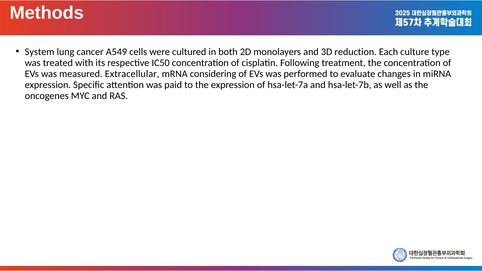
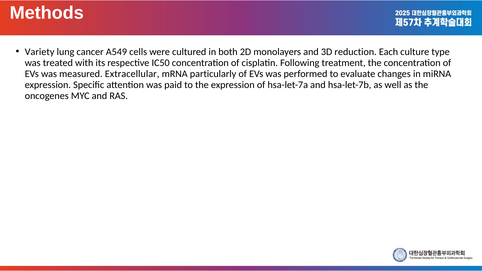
System: System -> Variety (40, 52)
considering: considering -> particularly (213, 74)
